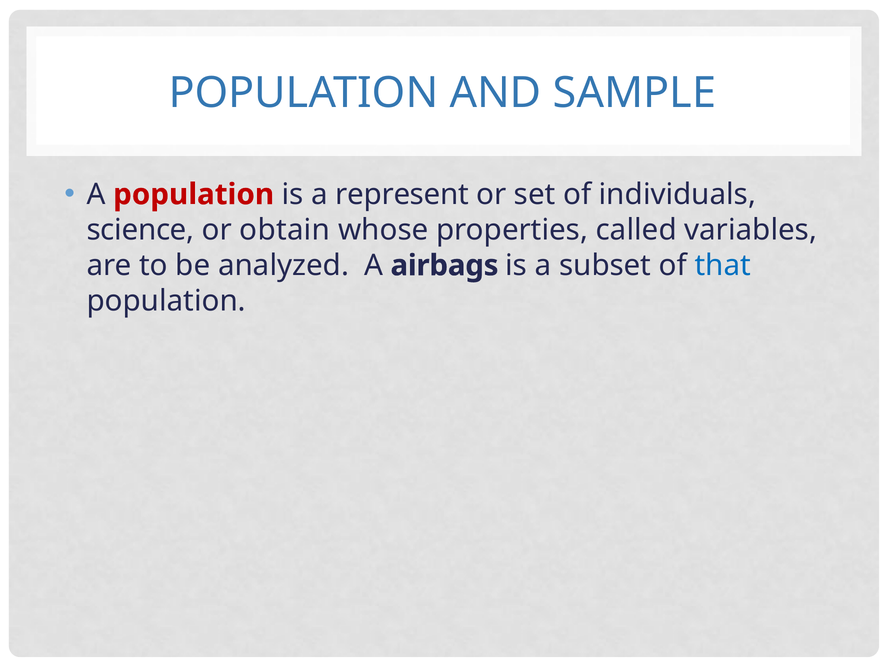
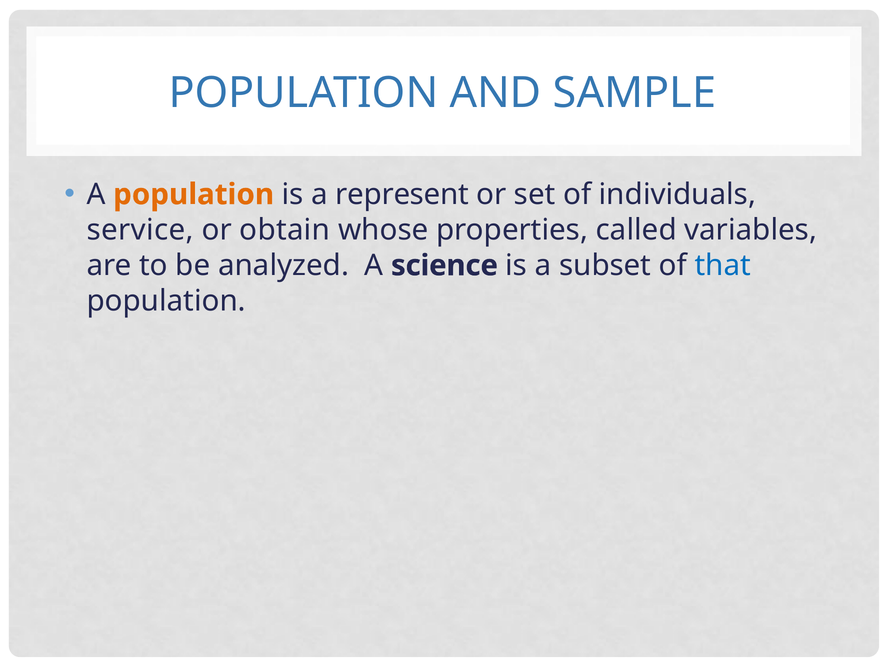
population colour: red -> orange (194, 194)
science: science -> service (140, 230)
airbags: airbags -> science (444, 266)
